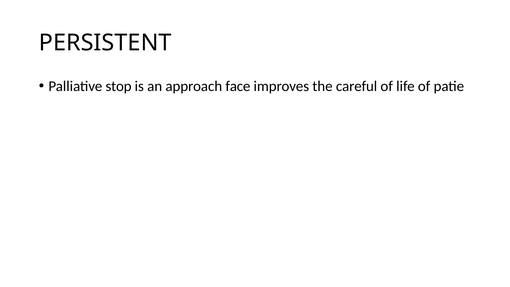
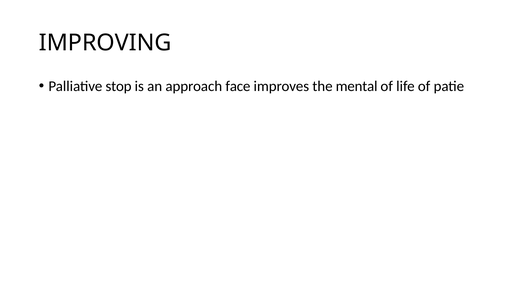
PERSISTENT: PERSISTENT -> IMPROVING (105, 43)
careful: careful -> mental (357, 86)
